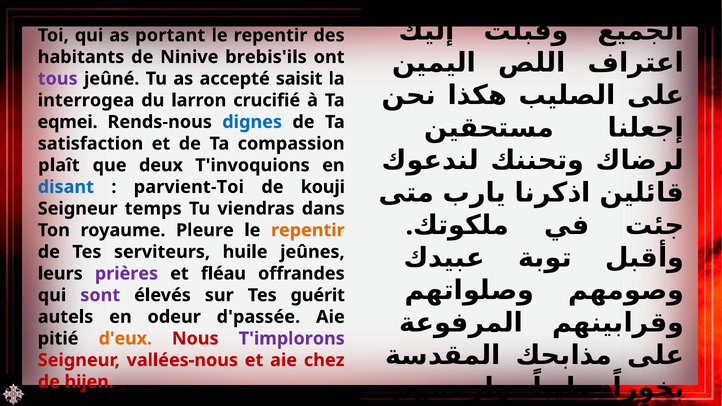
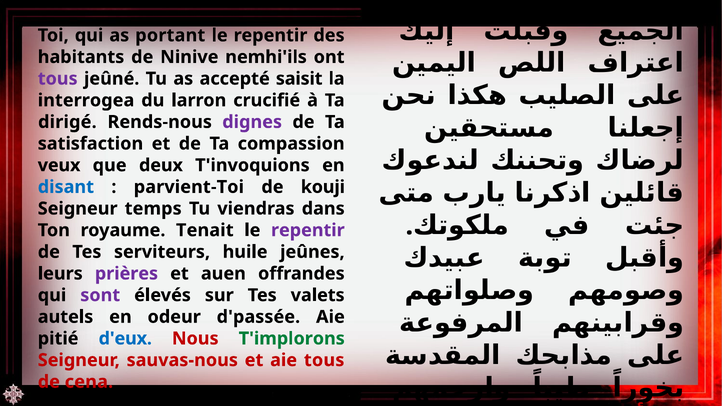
brebis'ils: brebis'ils -> nemhi'ils (266, 57)
eqmei: eqmei -> dirigé (67, 122)
dignes colour: blue -> purple (252, 122)
plaît: plaît -> veux (59, 165)
Pleure: Pleure -> Tenait (205, 230)
repentir colour: orange -> purple (308, 230)
fléau: fléau -> auen (223, 274)
guérit: guérit -> valets (318, 295)
d'eux colour: orange -> blue (125, 339)
T'implorons colour: purple -> green (292, 339)
vallées-nous: vallées-nous -> sauvas-nous (182, 360)
aie chez: chez -> tous (324, 360)
hijen: hijen -> cena (89, 382)
